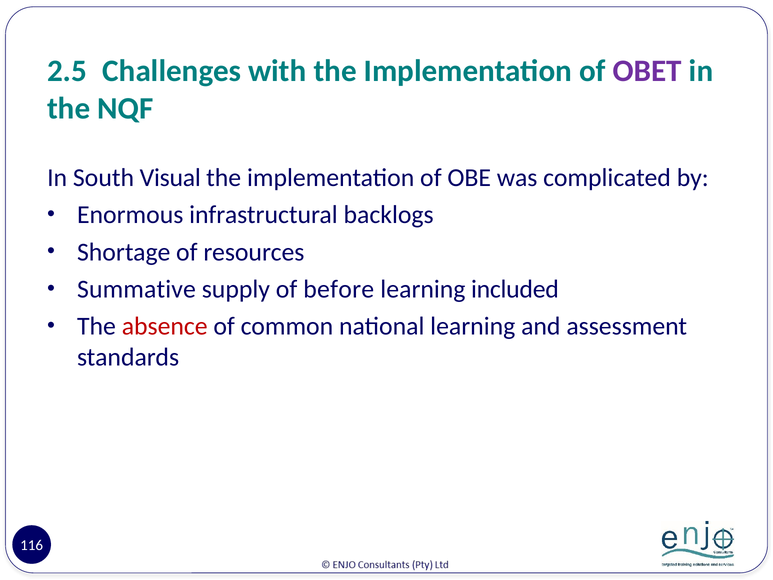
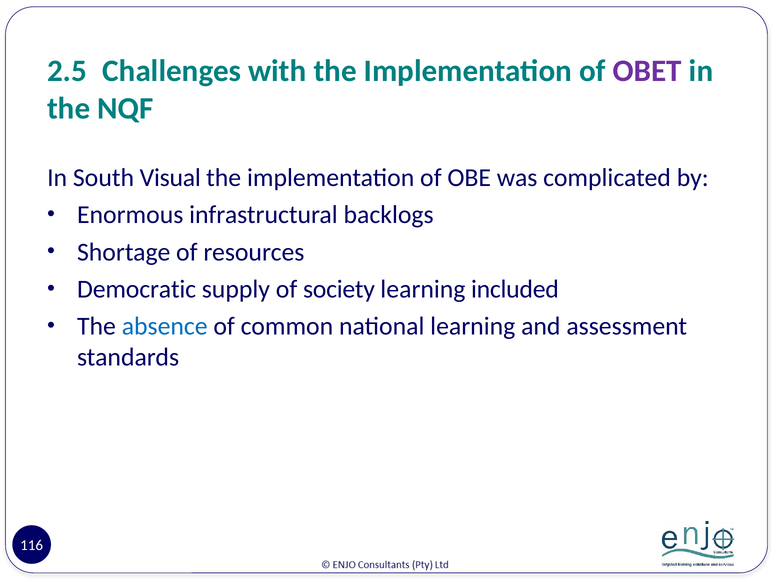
Summative: Summative -> Democratic (137, 289)
before: before -> society (339, 289)
absence colour: red -> blue (165, 326)
